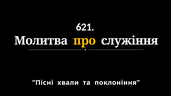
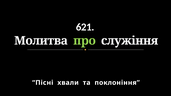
про colour: yellow -> light green (85, 41)
